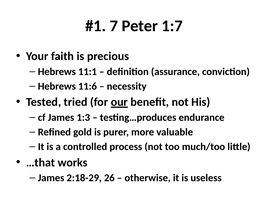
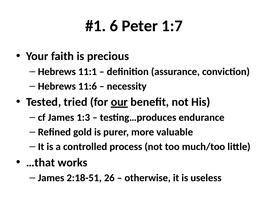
7: 7 -> 6 (114, 26)
2:18-29: 2:18-29 -> 2:18-51 (84, 178)
